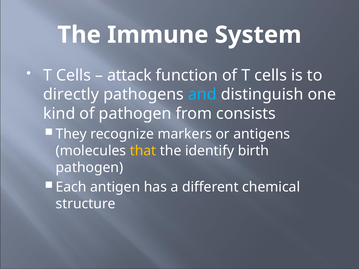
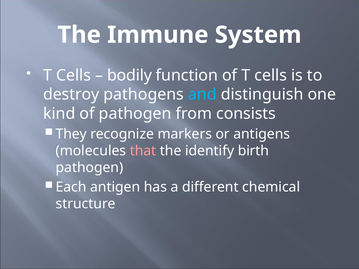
attack: attack -> bodily (129, 75)
directly: directly -> destroy (71, 94)
that colour: yellow -> pink (143, 151)
